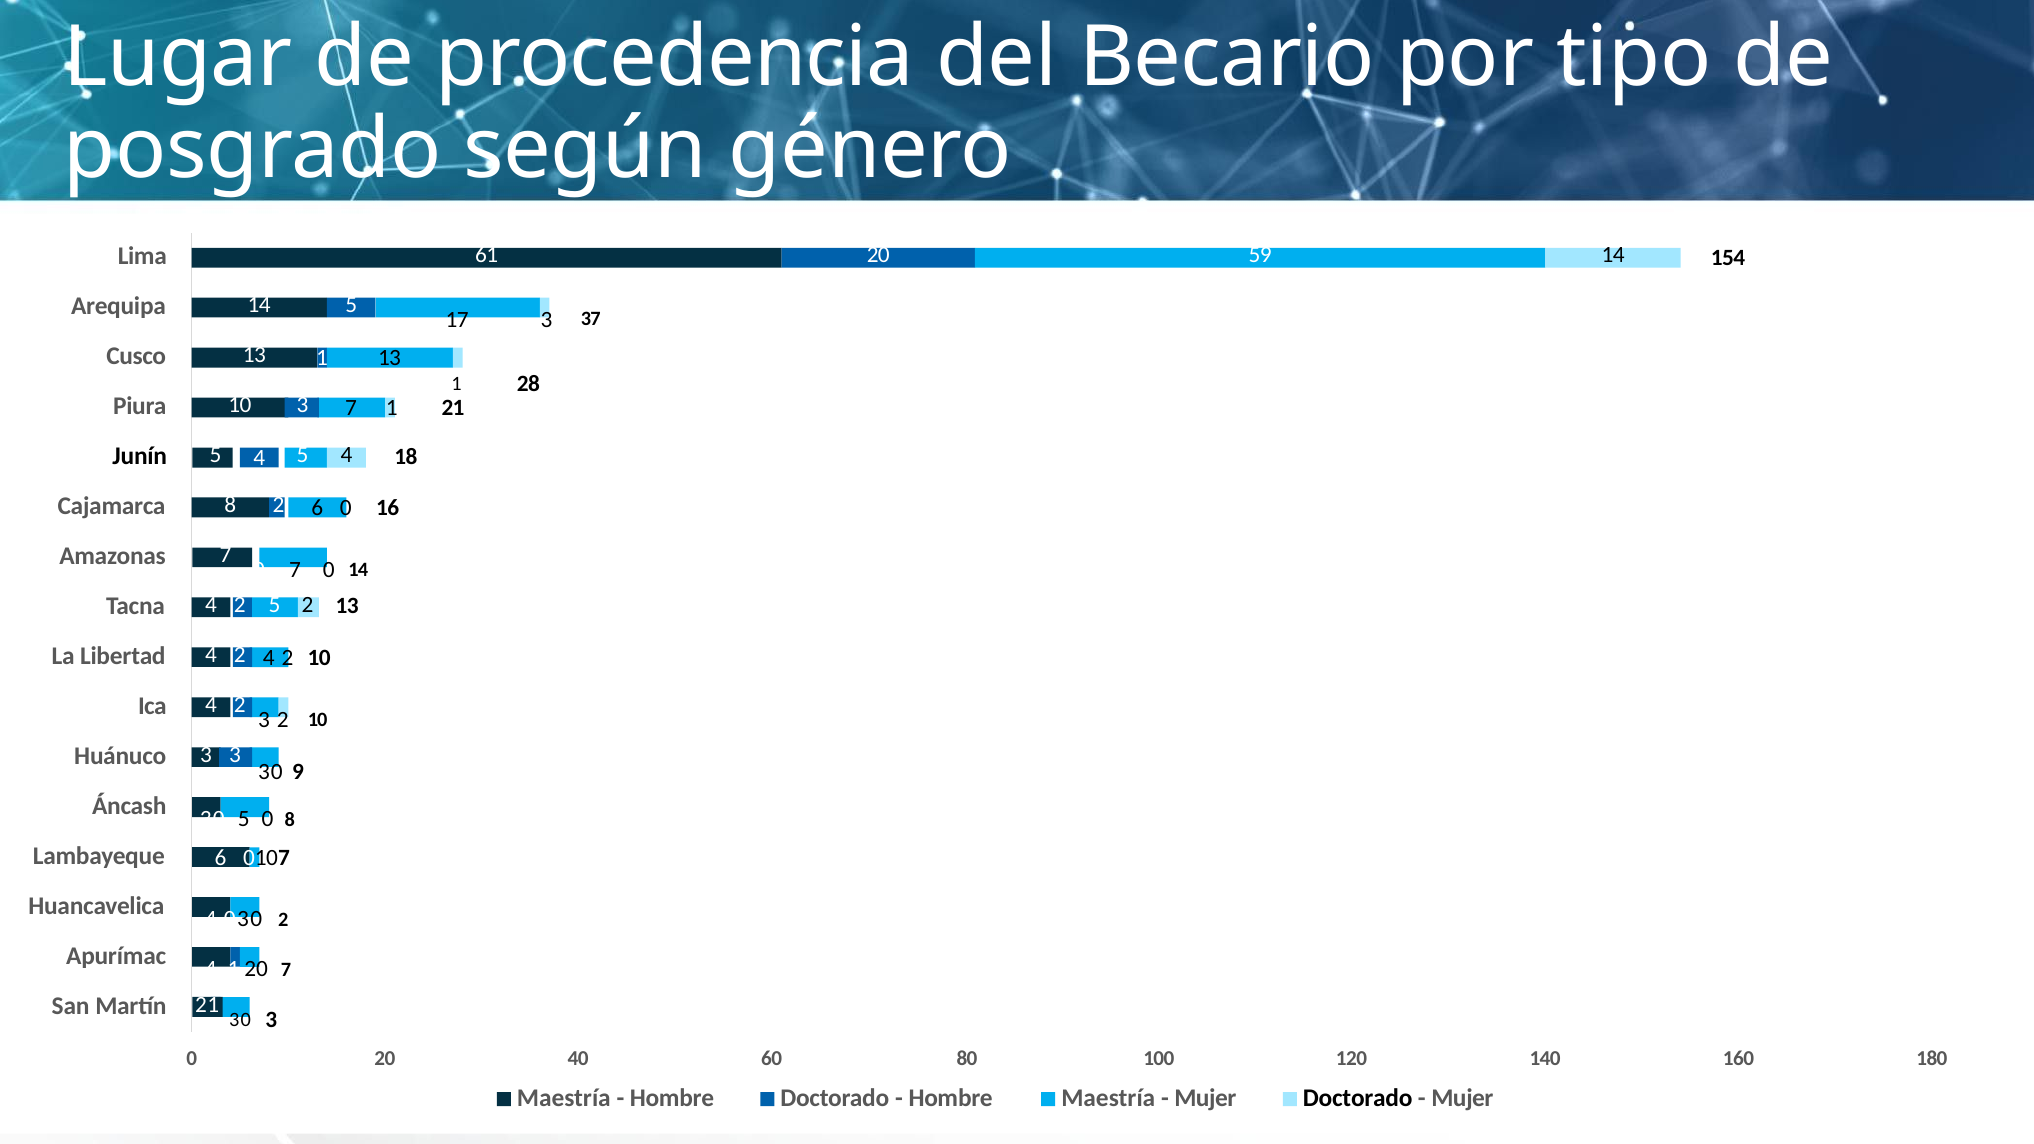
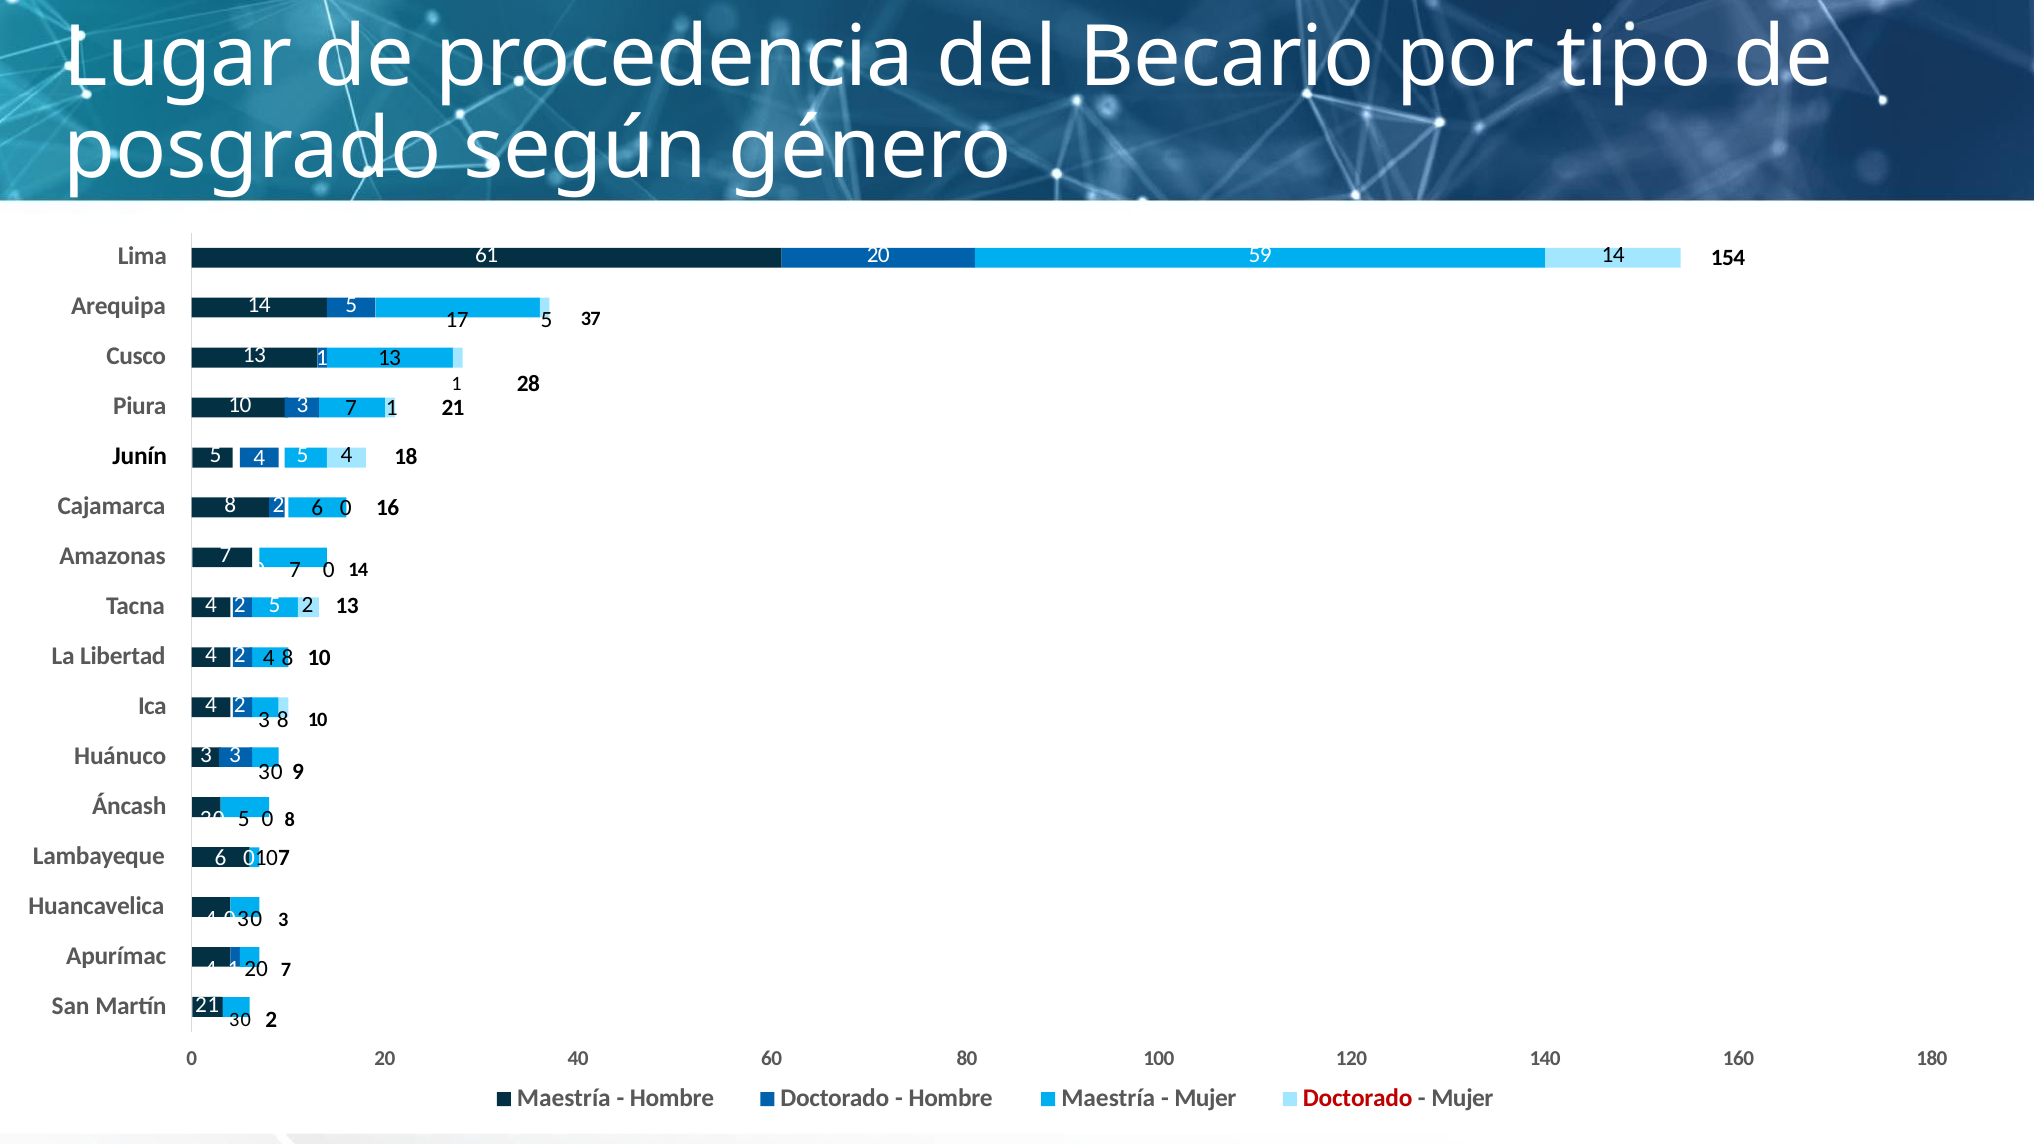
17 3: 3 -> 5 (546, 320)
4 2: 2 -> 8 (288, 658)
2: 2 -> 8 (283, 719)
030 2: 2 -> 3 (283, 919)
30 3: 3 -> 2 (271, 1020)
Doctorado colour: black -> red (1358, 1098)
